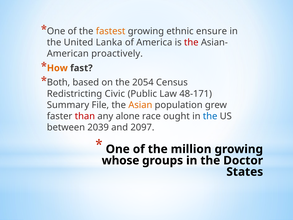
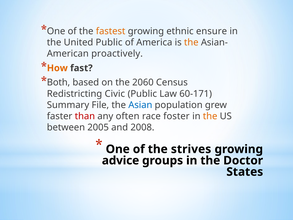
United Lanka: Lanka -> Public (109, 42)
the colour: red -> orange (191, 42)
2054: 2054 -> 2060 (143, 82)
48-171: 48-171 -> 60-171 (196, 94)
Asian colour: orange -> blue (140, 105)
alone: alone -> often (128, 116)
ought: ought -> foster (176, 116)
the colour: blue -> orange (210, 116)
2039: 2039 -> 2005 (98, 127)
2097: 2097 -> 2008 (142, 127)
million: million -> strives (191, 149)
whose: whose -> advice (121, 160)
